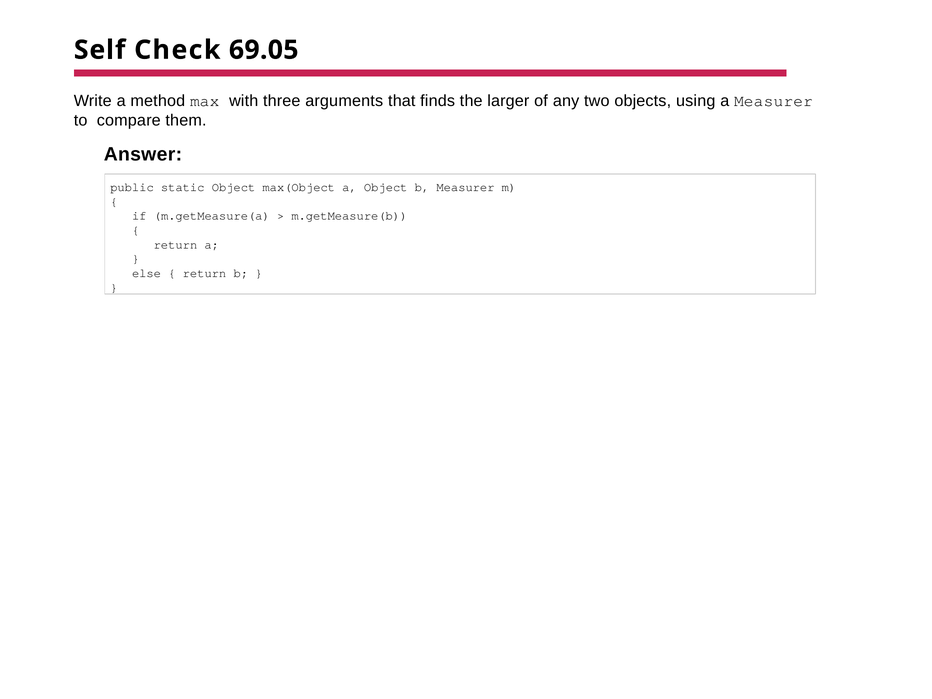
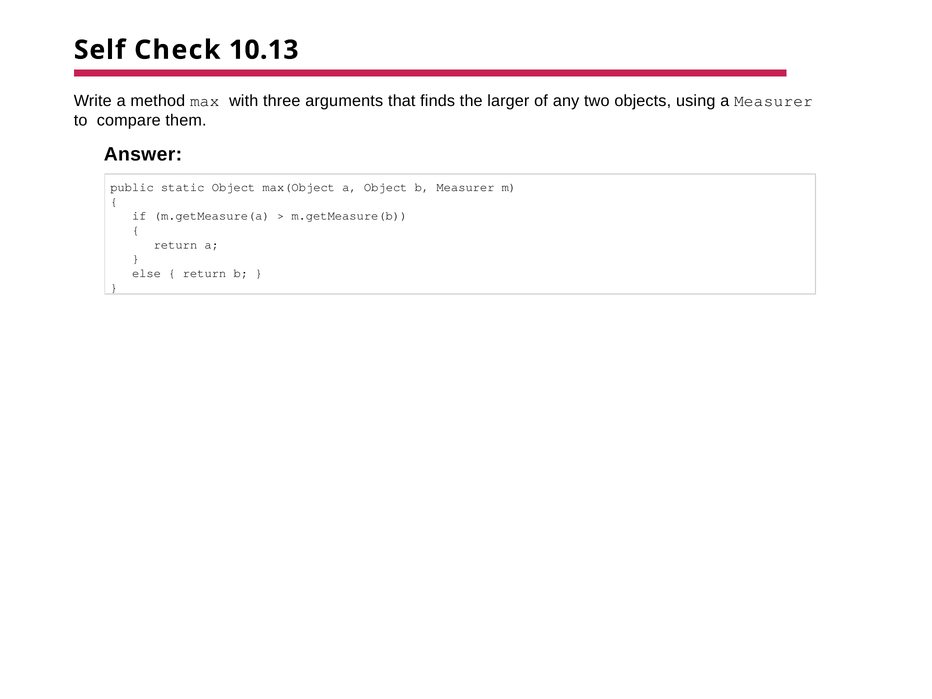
69.05: 69.05 -> 10.13 (264, 50)
